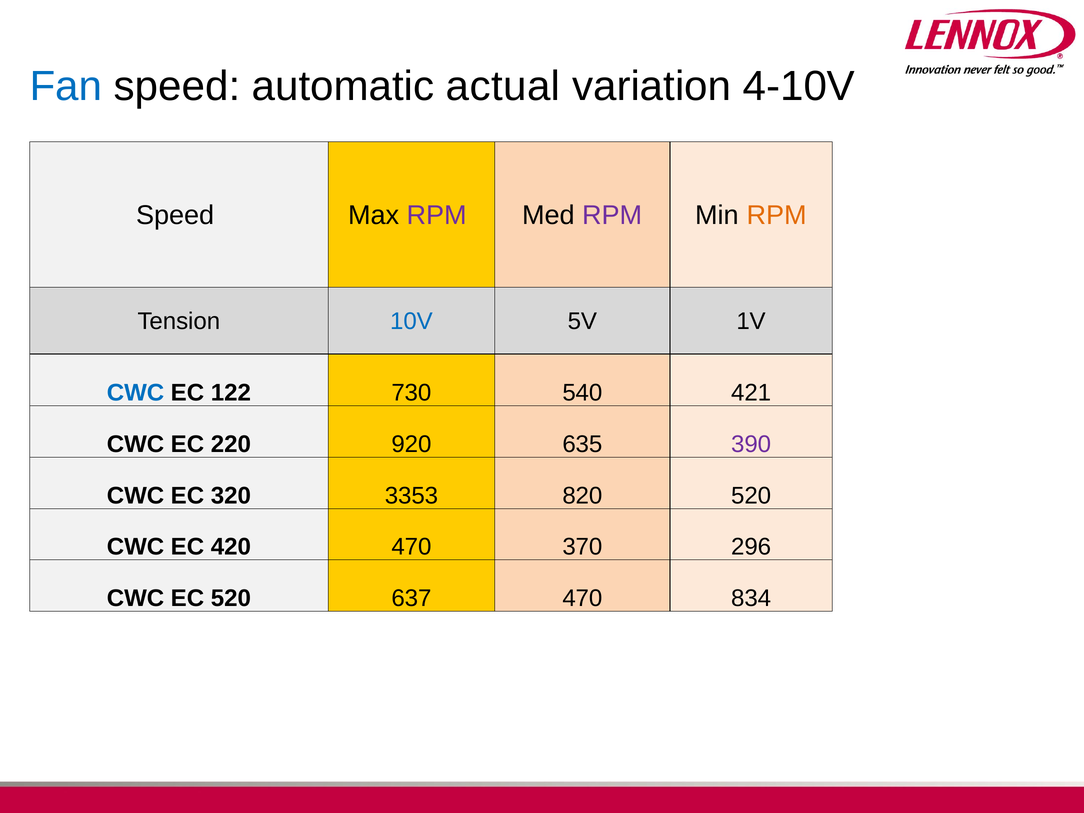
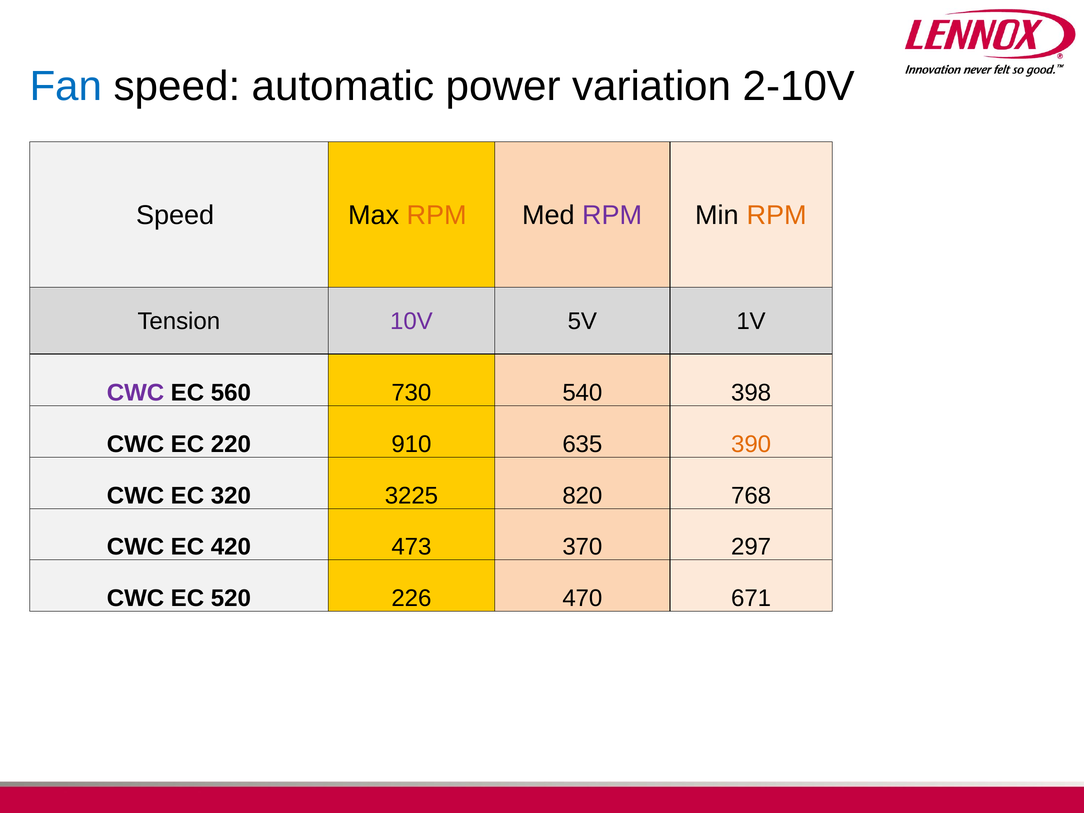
actual: actual -> power (503, 86)
4-10V: 4-10V -> 2-10V (799, 86)
RPM colour: purple -> orange (437, 216)
10V colour: blue -> purple (411, 321)
CWC colour: blue -> purple (136, 393)
122: 122 -> 560 (231, 393)
421: 421 -> 398 (751, 393)
920: 920 -> 910 (411, 444)
390 colour: purple -> orange (751, 444)
3353: 3353 -> 3225 (411, 496)
820 520: 520 -> 768 (751, 496)
420 470: 470 -> 473 (411, 547)
296: 296 -> 297 (751, 547)
637: 637 -> 226 (411, 598)
834: 834 -> 671 (751, 598)
